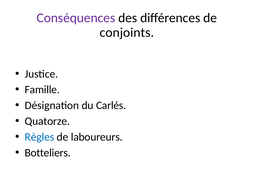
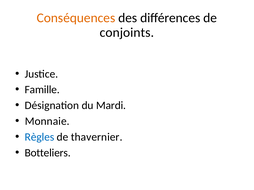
Conséquences colour: purple -> orange (76, 18)
Carlés: Carlés -> Mardi (111, 106)
Quatorze: Quatorze -> Monnaie (47, 122)
laboureurs: laboureurs -> thavernier (97, 137)
